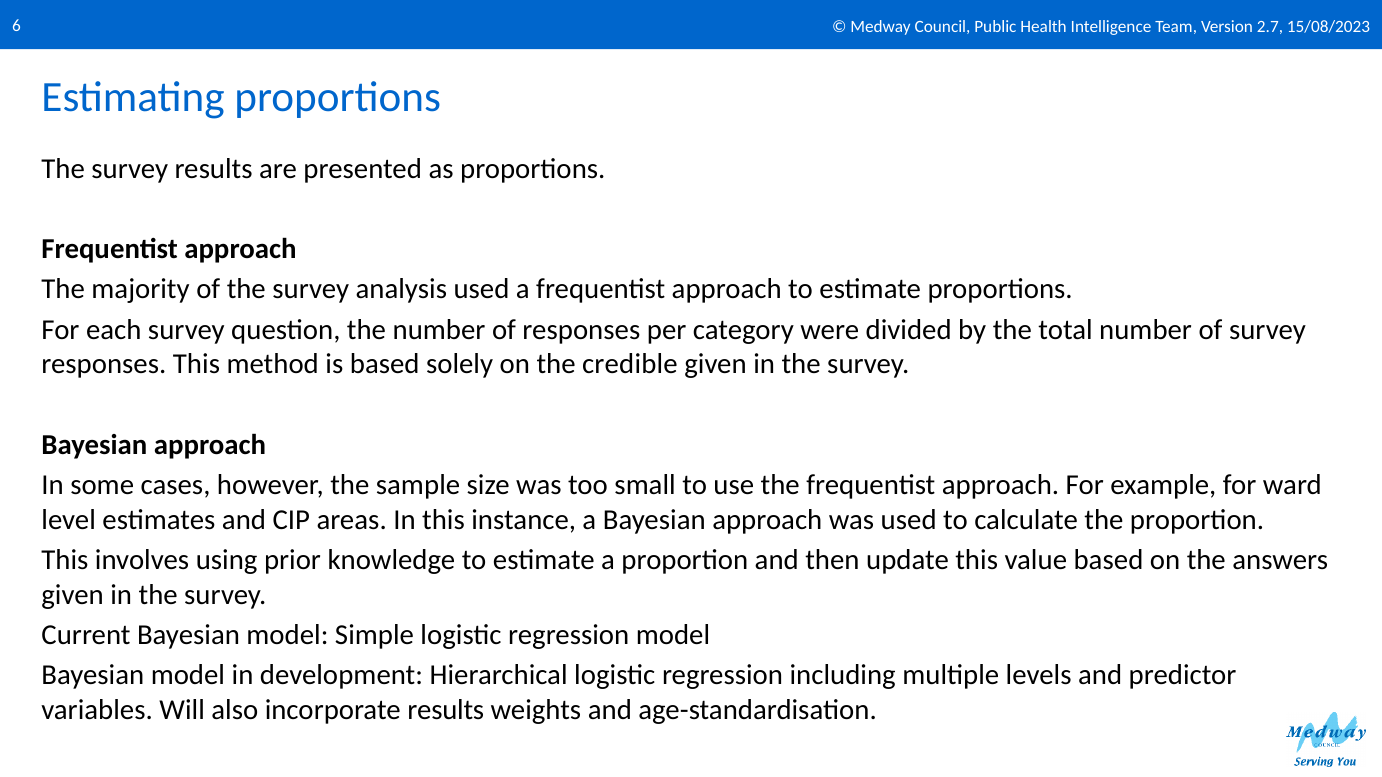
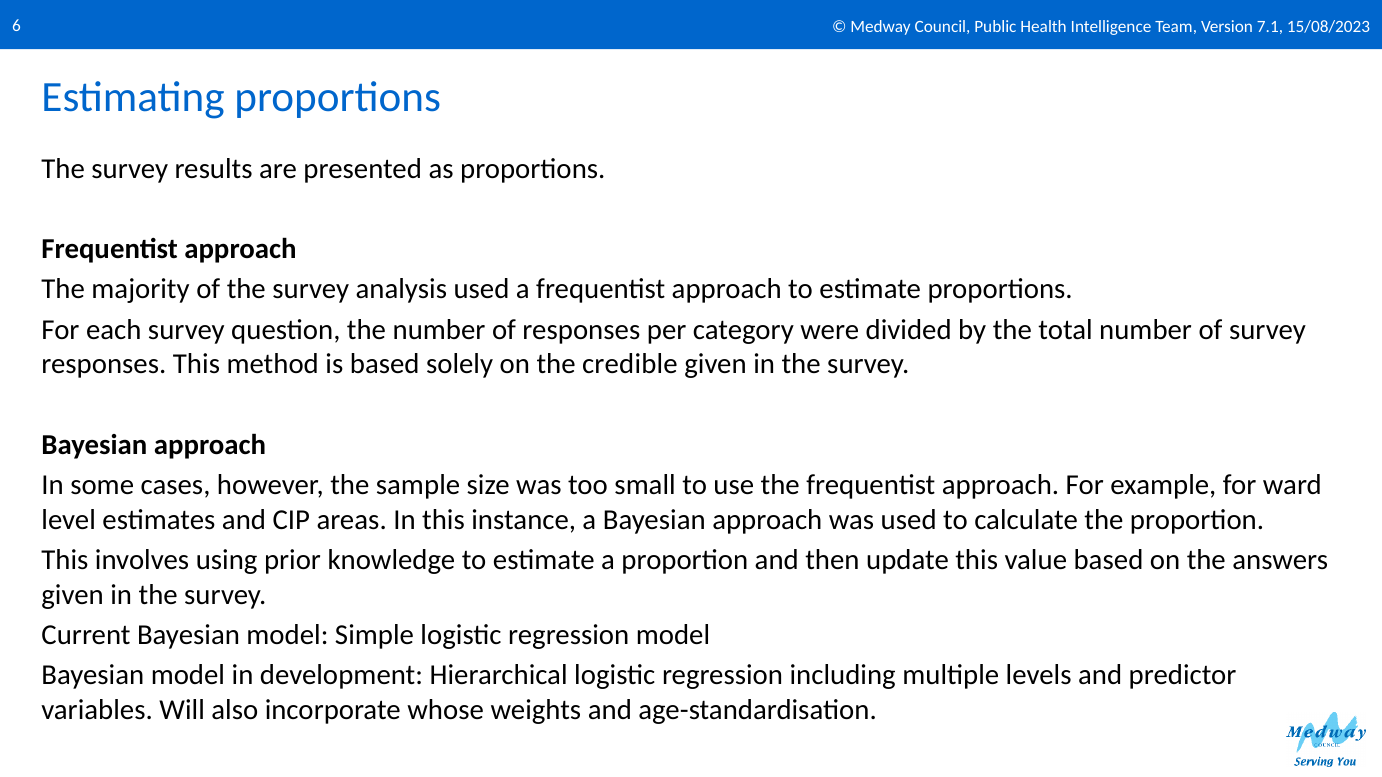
2.7: 2.7 -> 7.1 (1270, 27)
incorporate results: results -> whose (446, 710)
